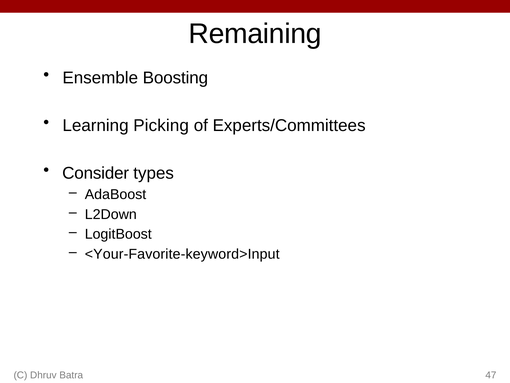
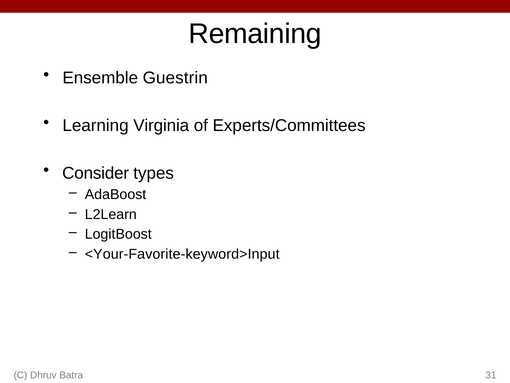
Boosting: Boosting -> Guestrin (175, 78)
Picking: Picking -> Virginia (161, 125)
L2Down: L2Down -> L2Learn (111, 214)
47: 47 -> 31 (491, 375)
